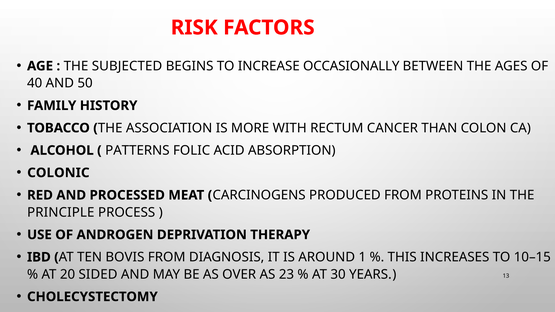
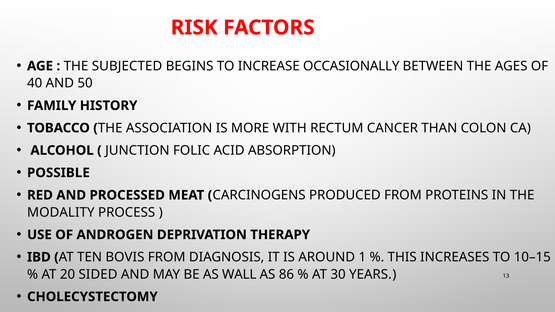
PATTERNS: PATTERNS -> JUNCTION (137, 150)
COLONIC: COLONIC -> POSSIBLE (58, 173)
PRINCIPLE: PRINCIPLE -> MODALITY (61, 212)
OVER: OVER -> WALL (239, 274)
23: 23 -> 86 (286, 274)
